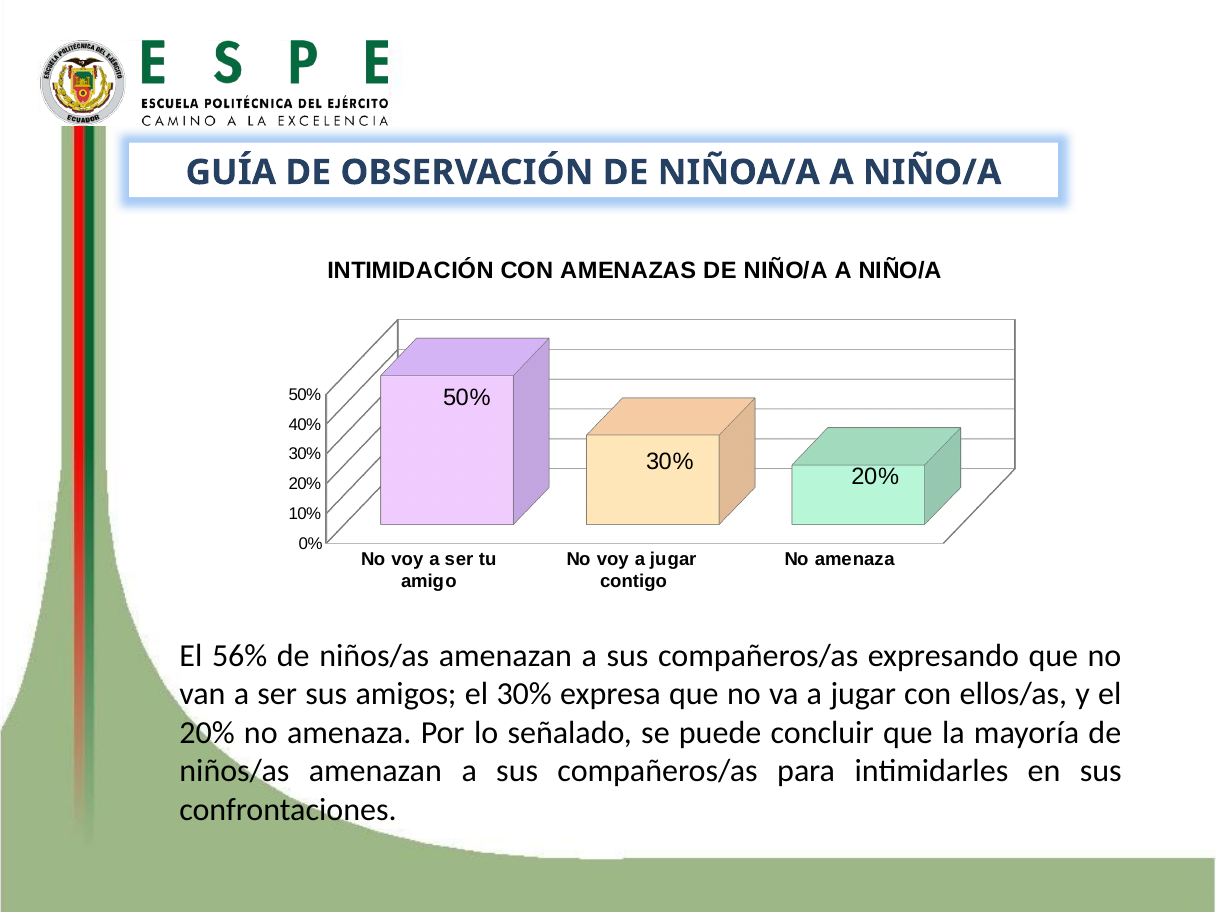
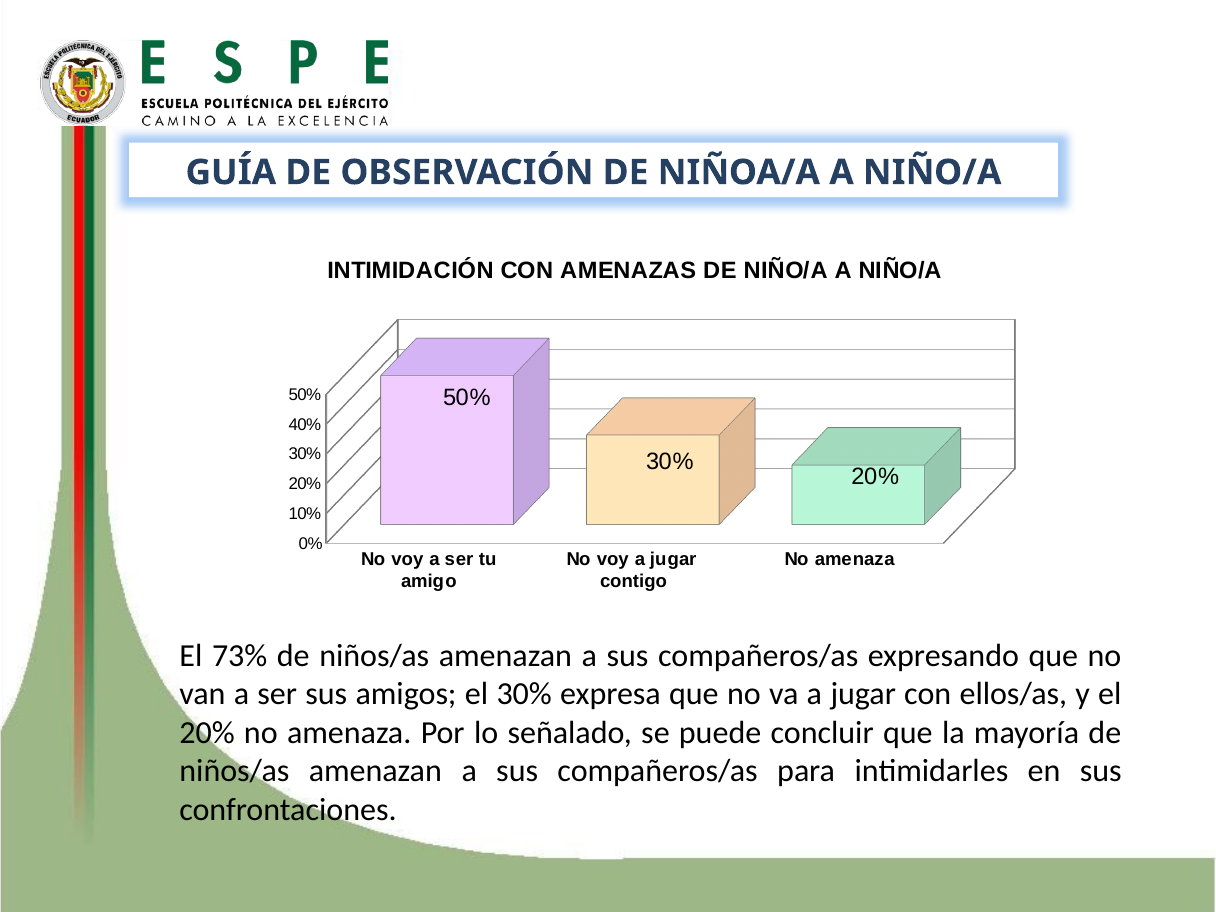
56%: 56% -> 73% (240, 656)
